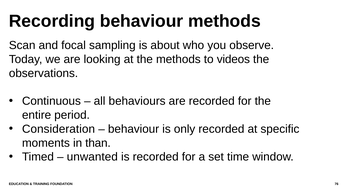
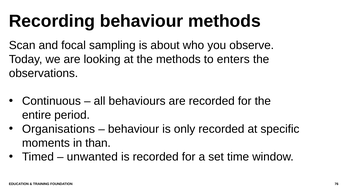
videos: videos -> enters (233, 59)
Consideration: Consideration -> Organisations (59, 129)
